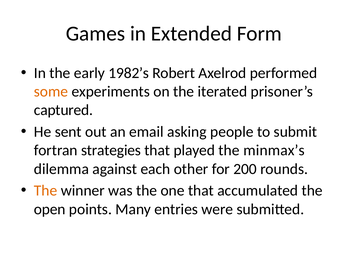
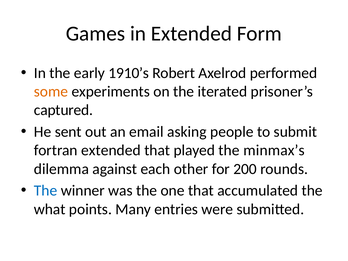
1982’s: 1982’s -> 1910’s (129, 73)
fortran strategies: strategies -> extended (111, 150)
The colour: orange -> blue (46, 191)
open: open -> what (50, 209)
